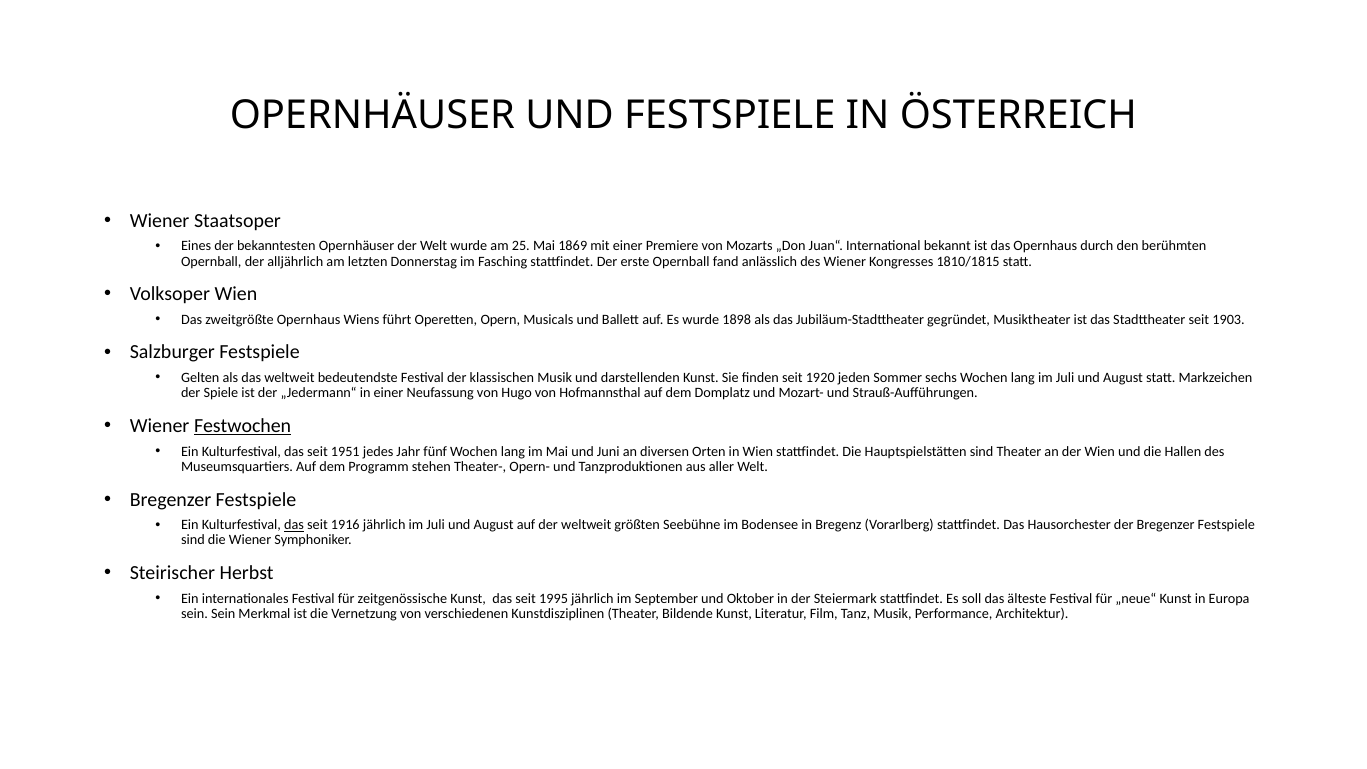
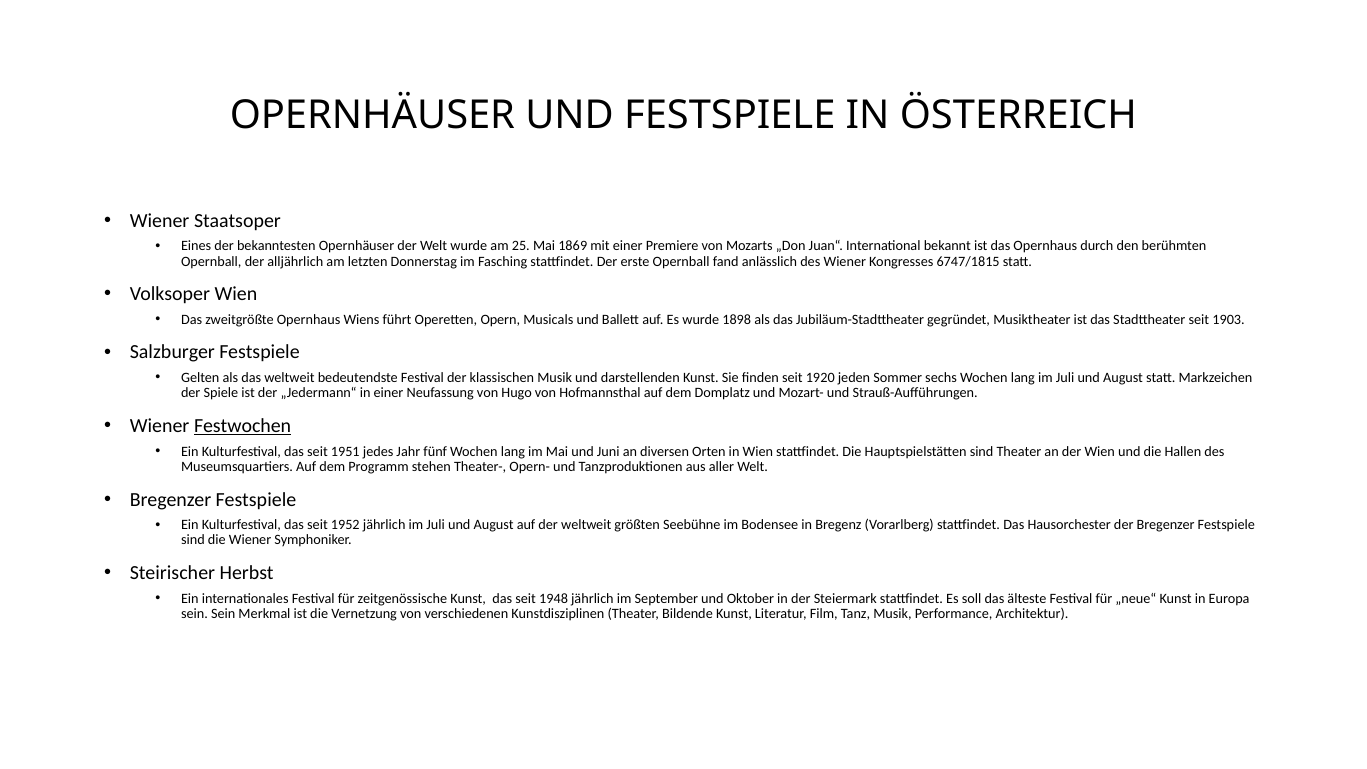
1810/1815: 1810/1815 -> 6747/1815 (968, 261)
das underline: present -> none (294, 525)
1916: 1916 -> 1952 (345, 525)
1995: 1995 -> 1948 (554, 598)
